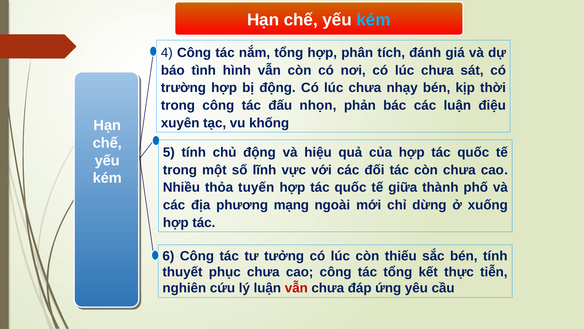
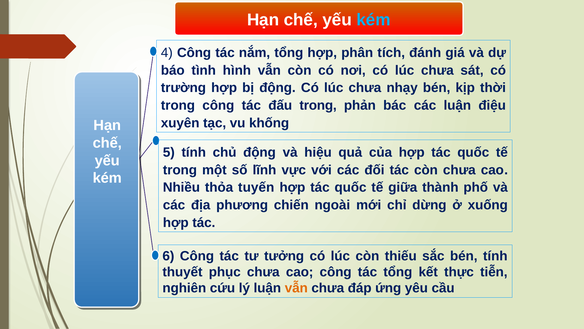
đấu nhọn: nhọn -> trong (318, 105)
mạng: mạng -> chiến (291, 205)
vẫn colour: red -> orange (296, 288)
